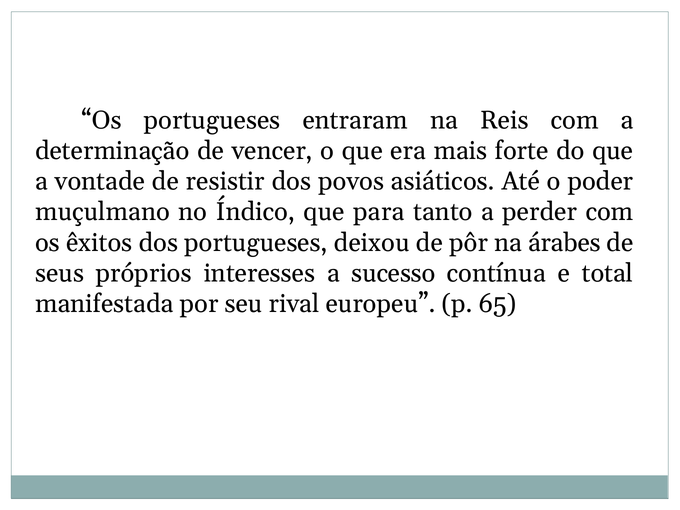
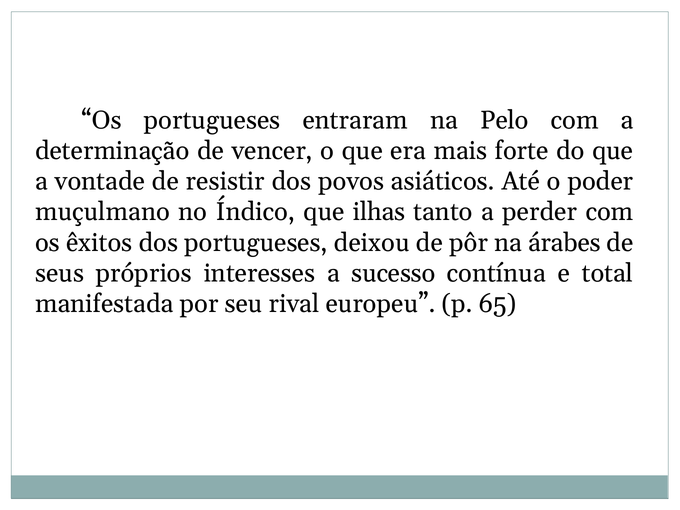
Reis: Reis -> Pelo (504, 120)
para: para -> ilhas (379, 212)
